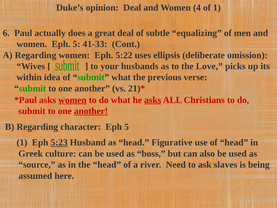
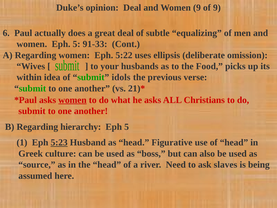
Women 4: 4 -> 9 (197, 8)
of 1: 1 -> 9 (217, 8)
41-33: 41-33 -> 91-33 (95, 44)
Love: Love -> Food (209, 66)
submit what: what -> idols (121, 77)
asks underline: present -> none (153, 100)
another underline: present -> none (91, 111)
character: character -> hierarchy (81, 127)
